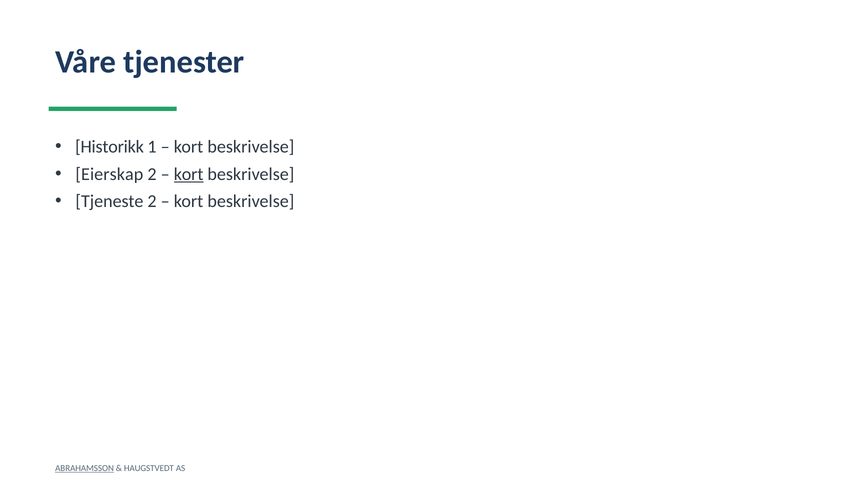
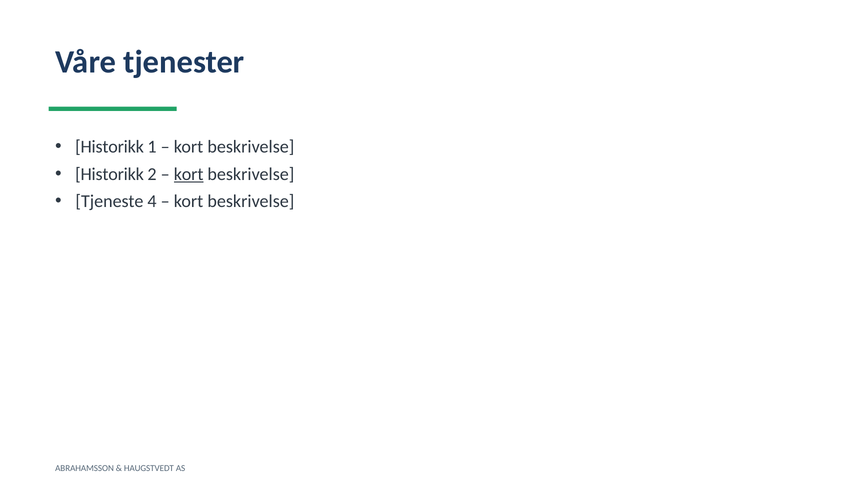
Eierskap: Eierskap -> Historikk (110, 174)
Tjeneste 2: 2 -> 4 (152, 201)
ABRAHAMSSON underline: present -> none (85, 468)
